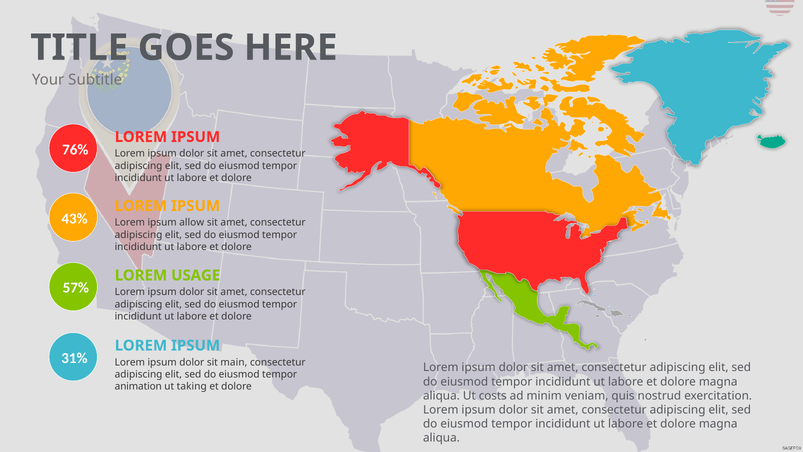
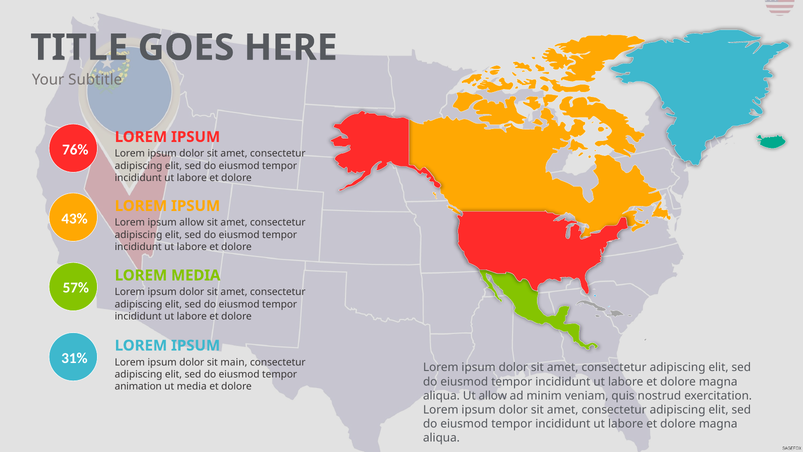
LOREM USAGE: USAGE -> MEDIA (196, 275)
ut taking: taking -> media (192, 386)
Ut costs: costs -> allow (493, 395)
